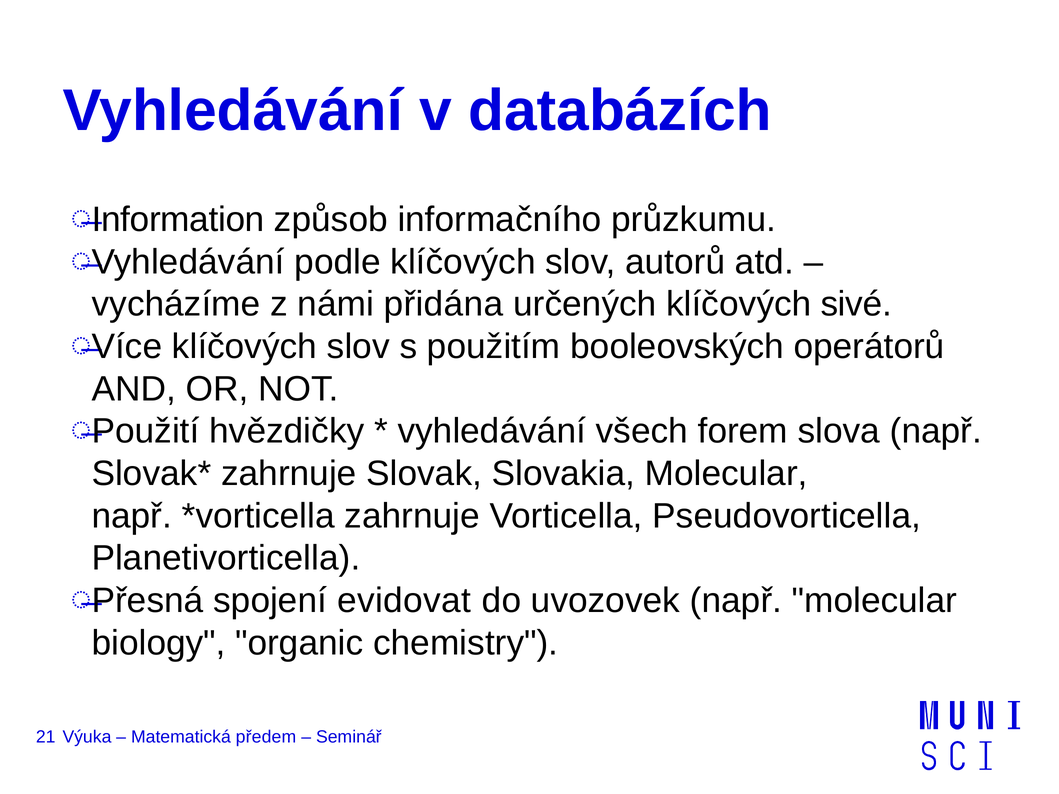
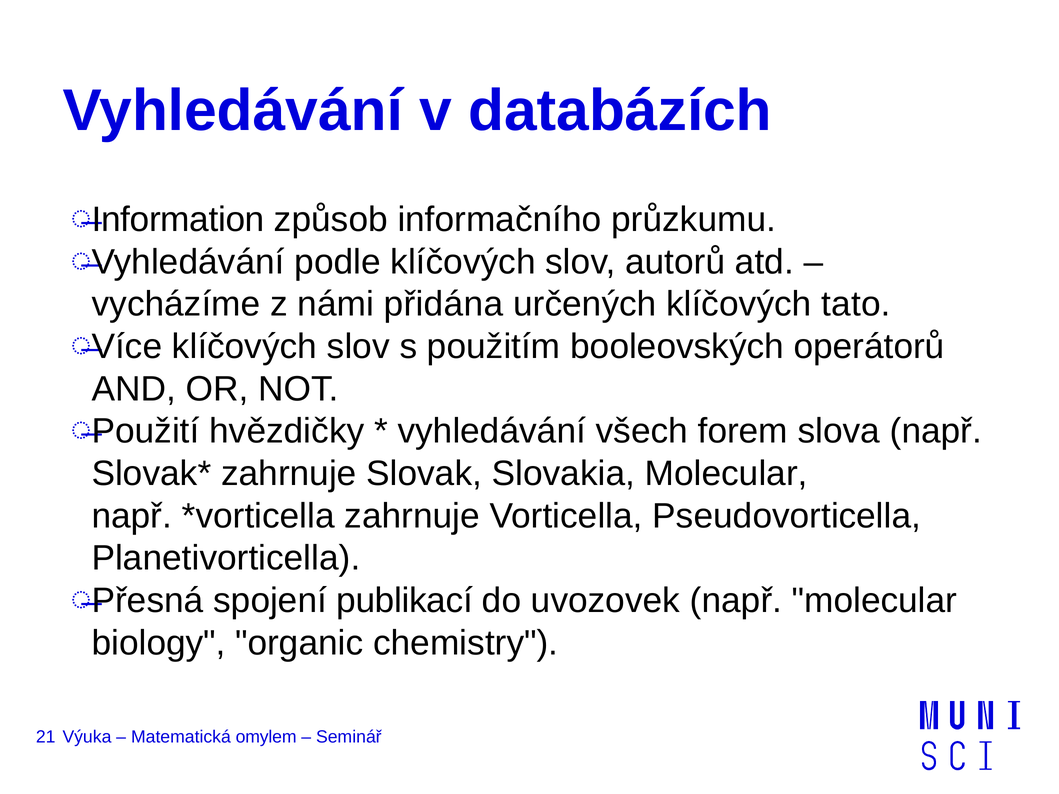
sivé: sivé -> tato (856, 304)
evidovat: evidovat -> publikací (405, 601)
předem: předem -> omylem (266, 737)
